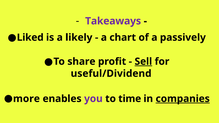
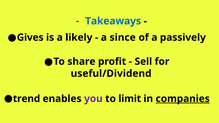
Takeaways colour: purple -> blue (113, 21)
Liked: Liked -> Gives (30, 37)
chart: chart -> since (123, 37)
Sell underline: present -> none (143, 62)
more: more -> trend (27, 99)
time: time -> limit (130, 99)
